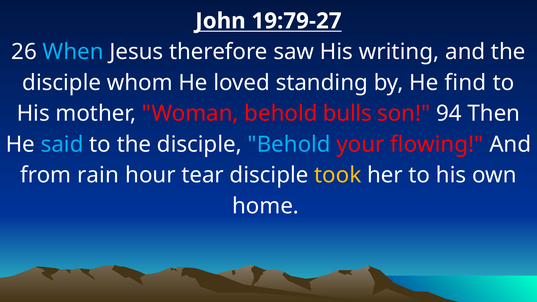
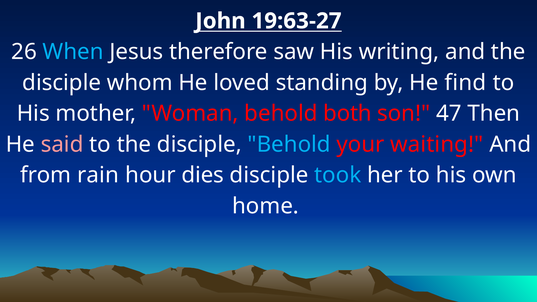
19:79-27: 19:79-27 -> 19:63-27 (297, 21)
bulls: bulls -> both (347, 114)
94: 94 -> 47 (449, 114)
said colour: light blue -> pink (62, 144)
flowing: flowing -> waiting (437, 144)
tear: tear -> dies (203, 175)
took colour: yellow -> light blue (338, 175)
